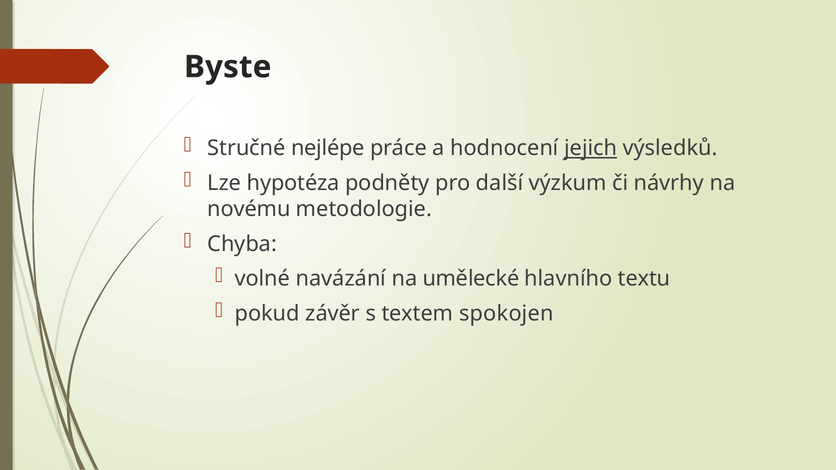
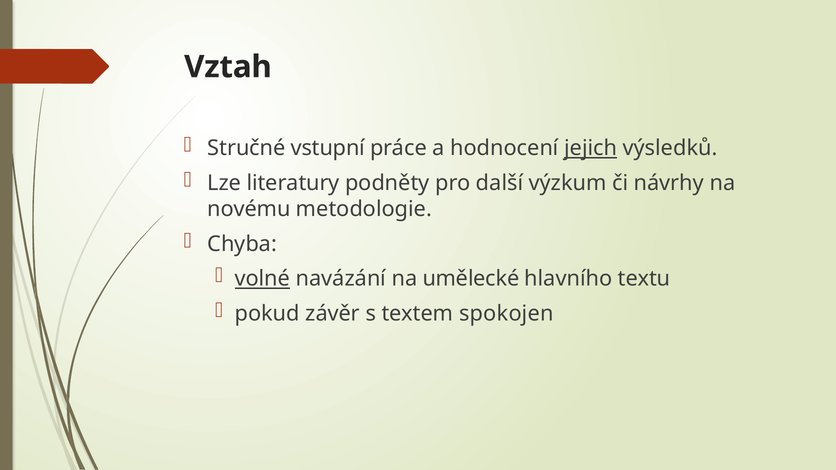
Byste: Byste -> Vztah (228, 67)
nejlépe: nejlépe -> vstupní (328, 148)
hypotéza: hypotéza -> literatury (293, 183)
volné underline: none -> present (262, 279)
